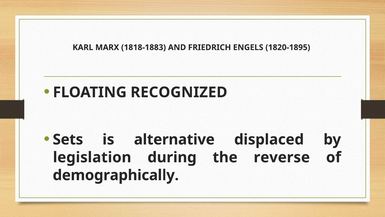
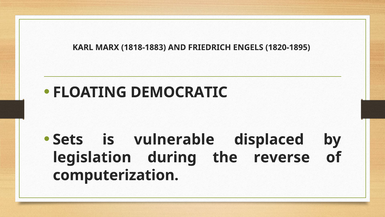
RECOGNIZED: RECOGNIZED -> DEMOCRATIC (179, 92)
alternative: alternative -> vulnerable (174, 139)
demographically: demographically -> computerization (116, 175)
